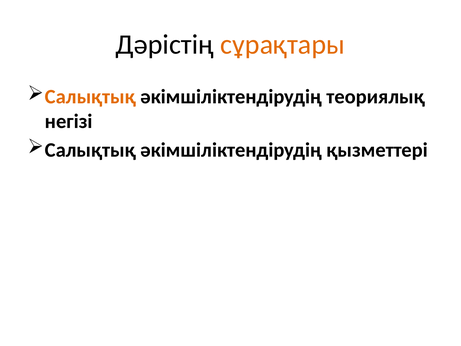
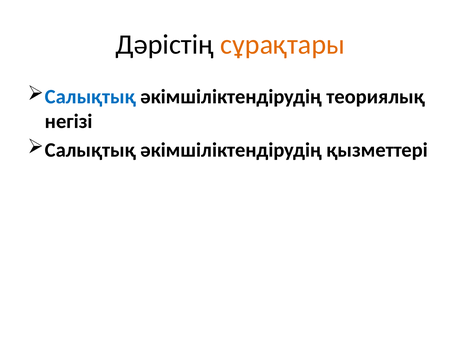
Салықтық colour: orange -> blue (90, 97)
